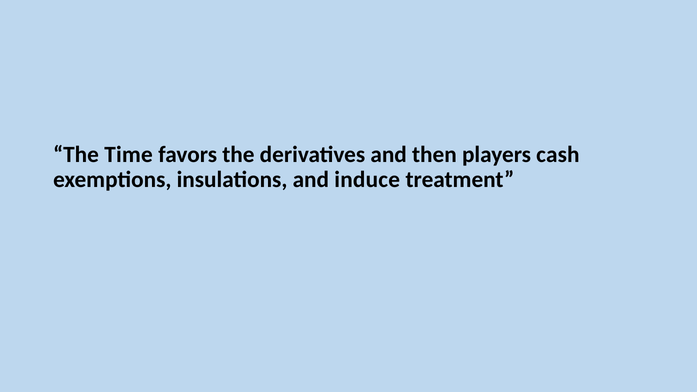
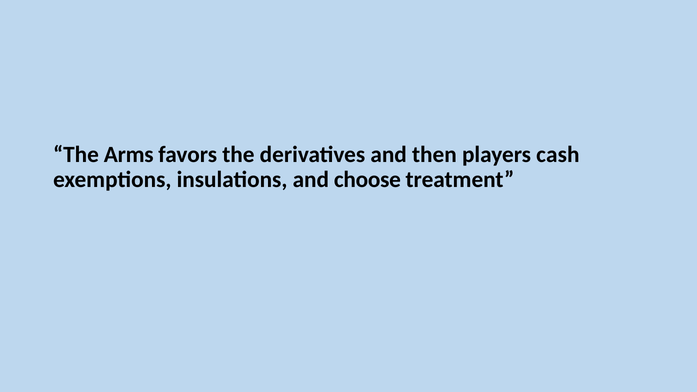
Time: Time -> Arms (129, 155)
induce: induce -> choose (367, 180)
